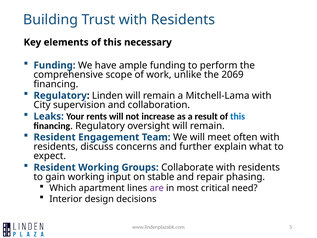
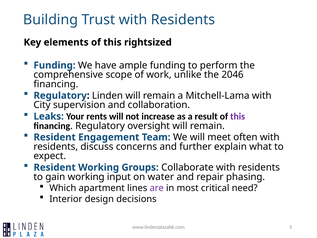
necessary: necessary -> rightsized (148, 42)
2069: 2069 -> 2046 (233, 75)
this colour: blue -> purple (238, 116)
stable: stable -> water (161, 177)
